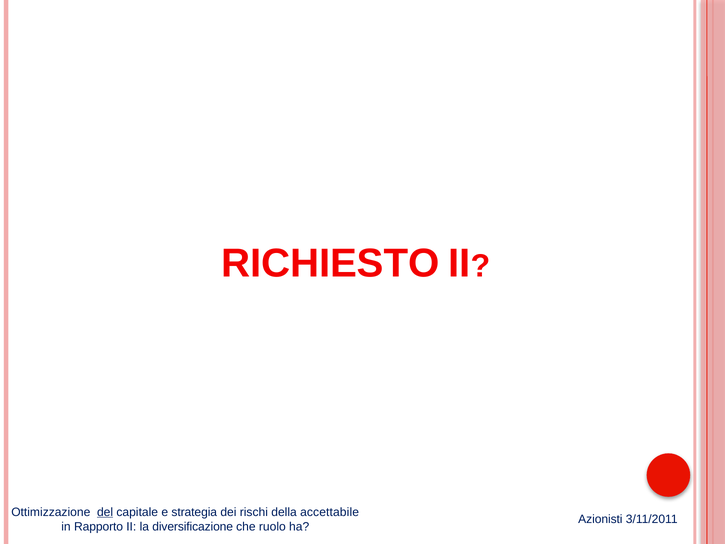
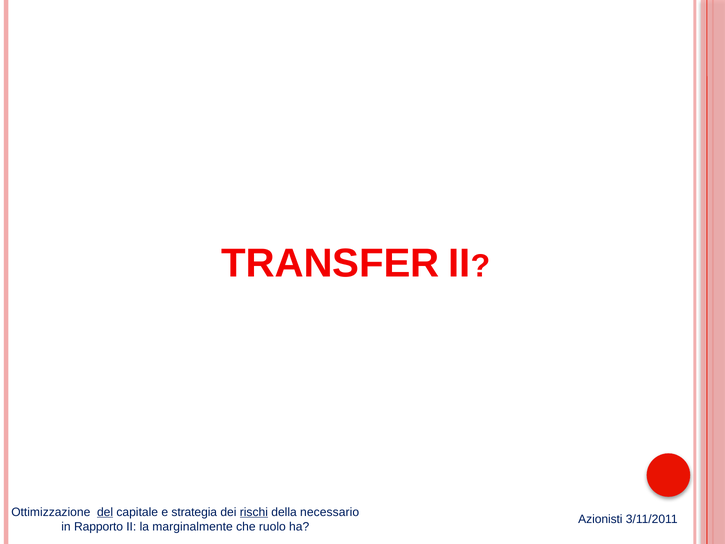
RICHIESTO: RICHIESTO -> TRANSFER (330, 263)
rischi underline: none -> present (254, 512)
accettabile: accettabile -> necessario (330, 512)
diversificazione: diversificazione -> marginalmente (193, 526)
